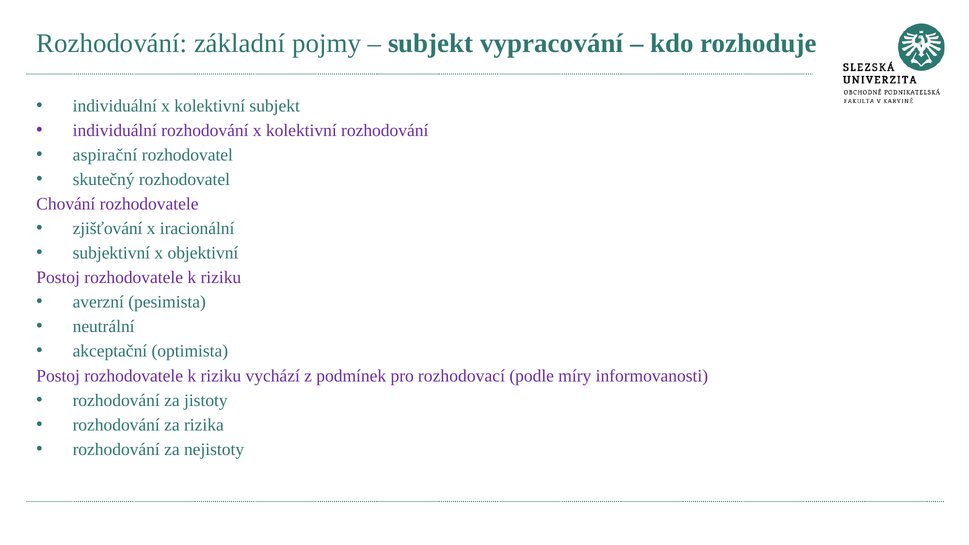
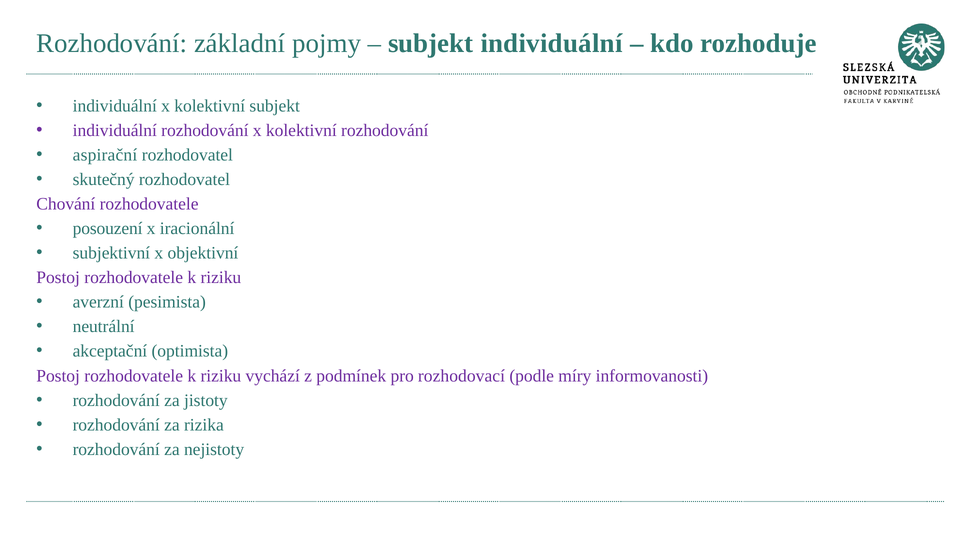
subjekt vypracování: vypracování -> individuální (552, 44)
zjišťování: zjišťování -> posouzení (108, 229)
